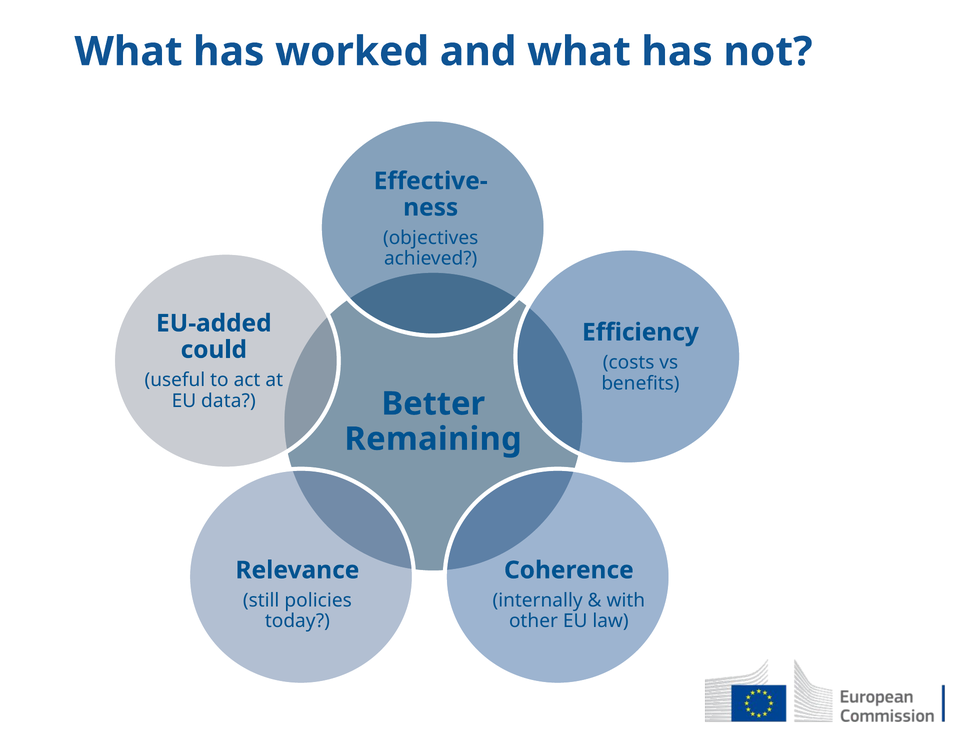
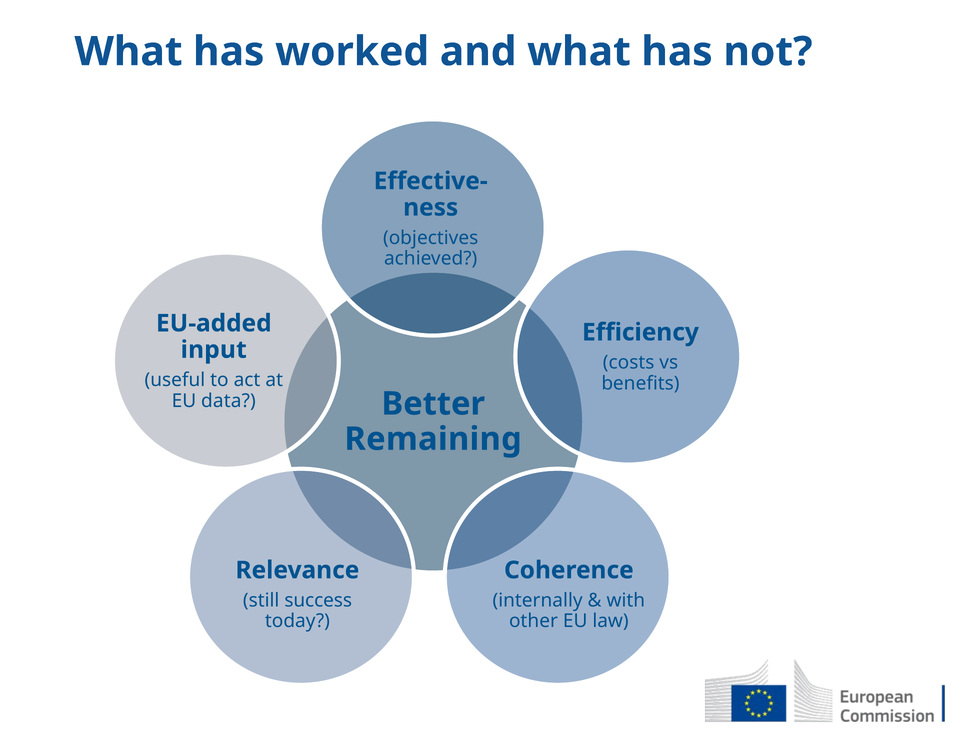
could: could -> input (214, 350)
policies: policies -> success (318, 601)
